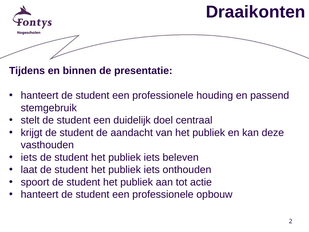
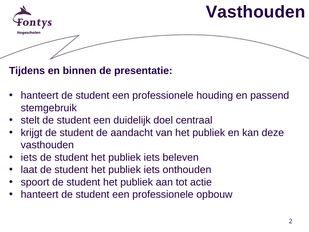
Draaikonten: Draaikonten -> Vasthouden (256, 12)
